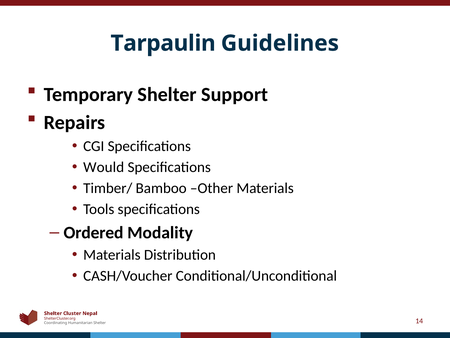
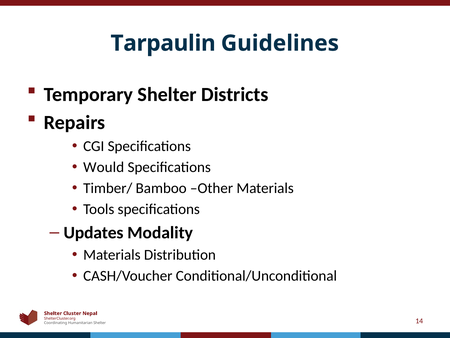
Support: Support -> Districts (235, 94)
Ordered: Ordered -> Updates (94, 232)
